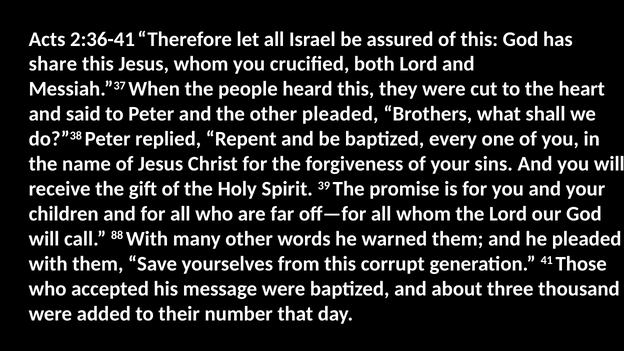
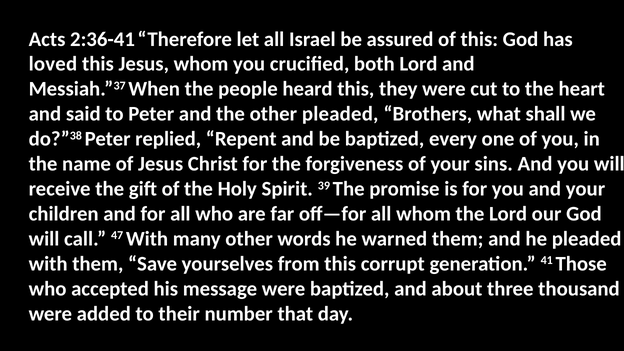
share: share -> loved (53, 64)
88: 88 -> 47 (117, 235)
